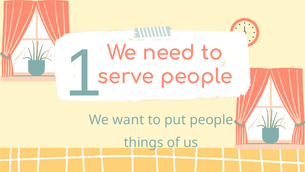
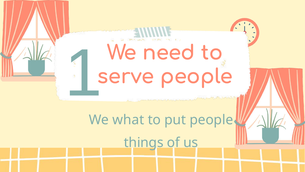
want: want -> what (128, 120)
